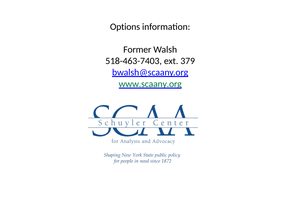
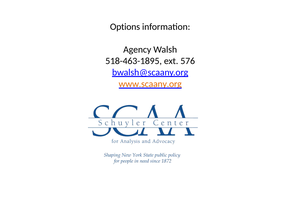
Former: Former -> Agency (137, 50)
518-463-7403: 518-463-7403 -> 518-463-1895 (134, 61)
379: 379 -> 576 (188, 61)
www.scaany.org colour: green -> orange (150, 84)
